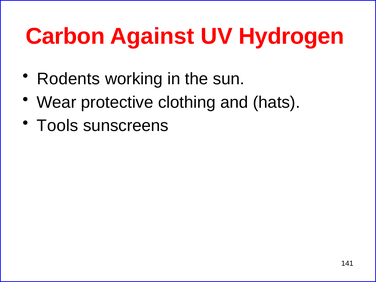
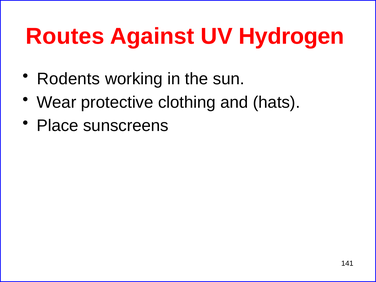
Carbon: Carbon -> Routes (65, 36)
Tools: Tools -> Place (58, 126)
